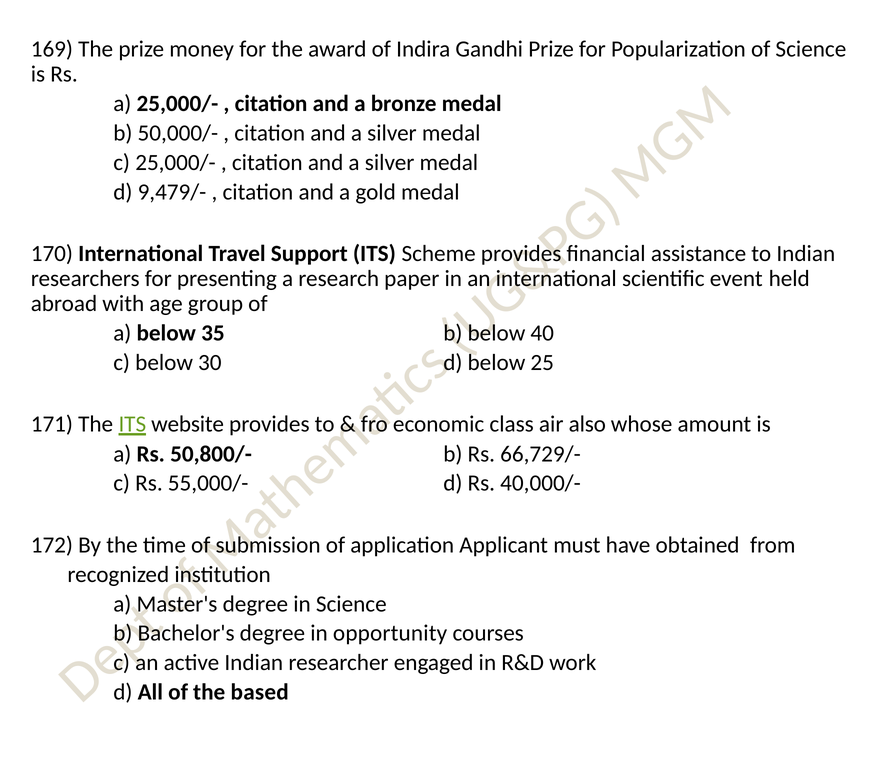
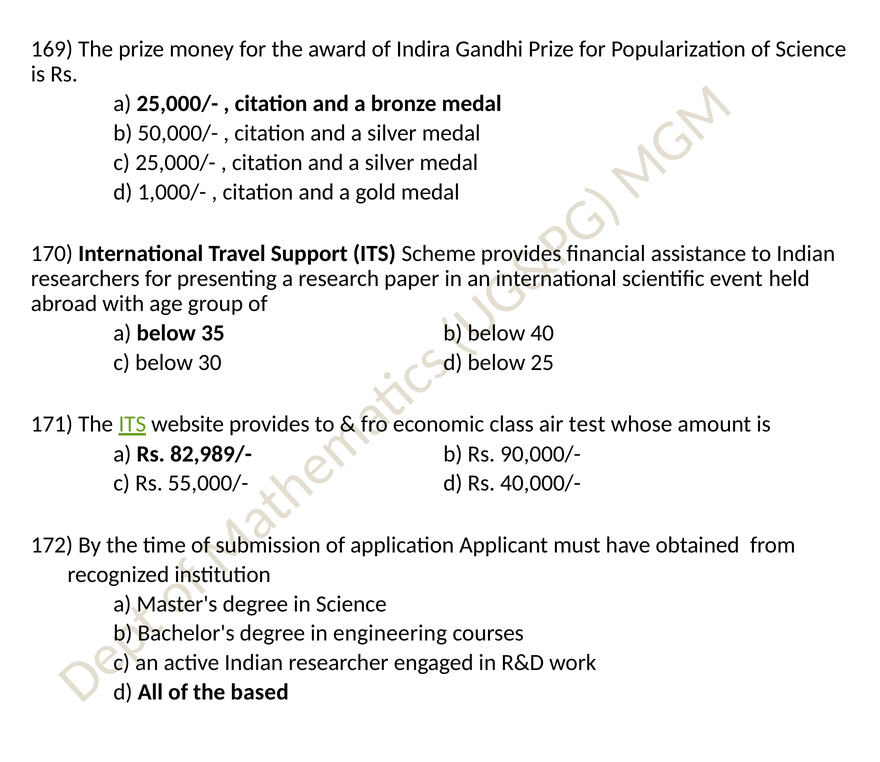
9,479/-: 9,479/- -> 1,000/- (172, 192)
also: also -> test (587, 424)
50,800/-: 50,800/- -> 82,989/- (211, 454)
66,729/-: 66,729/- -> 90,000/- (541, 454)
opportunity: opportunity -> engineering (390, 634)
